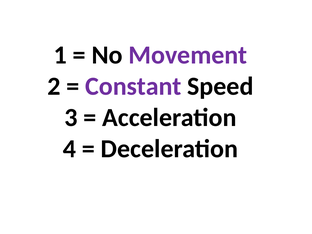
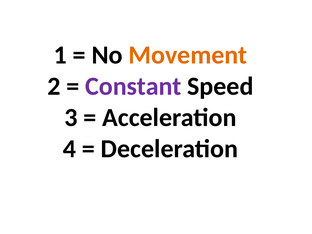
Movement colour: purple -> orange (188, 55)
